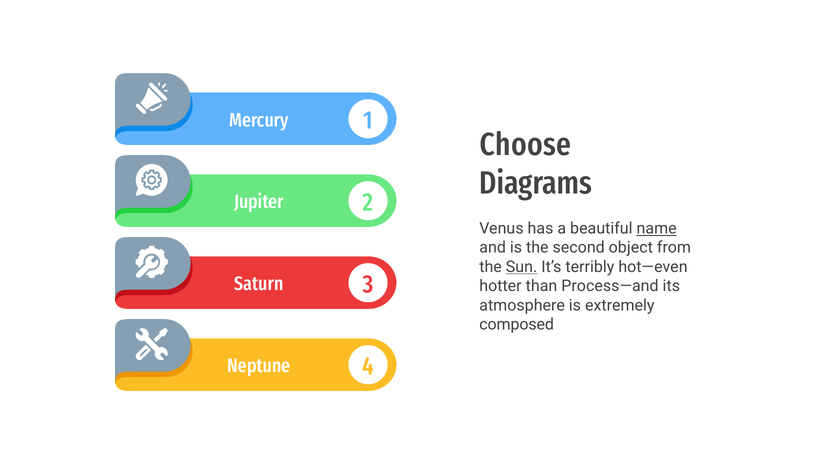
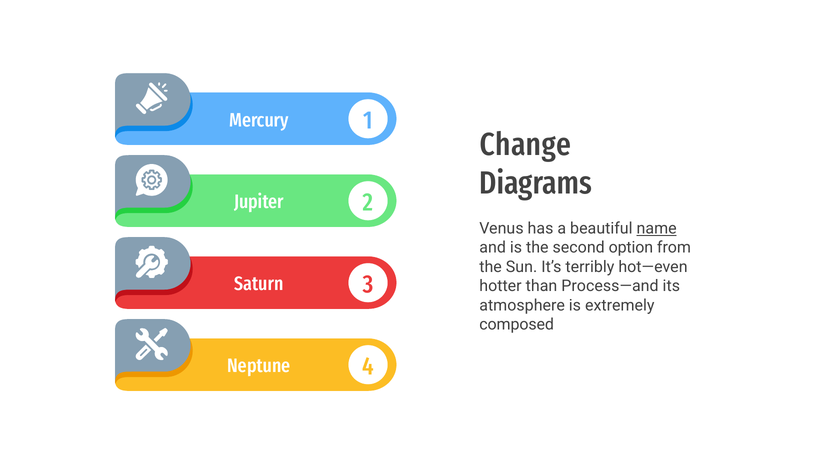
Choose: Choose -> Change (525, 145)
object: object -> option (631, 248)
Sun underline: present -> none (522, 267)
